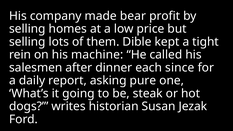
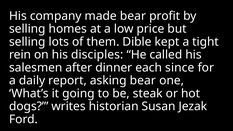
machine: machine -> disciples (97, 55)
asking pure: pure -> bear (143, 81)
